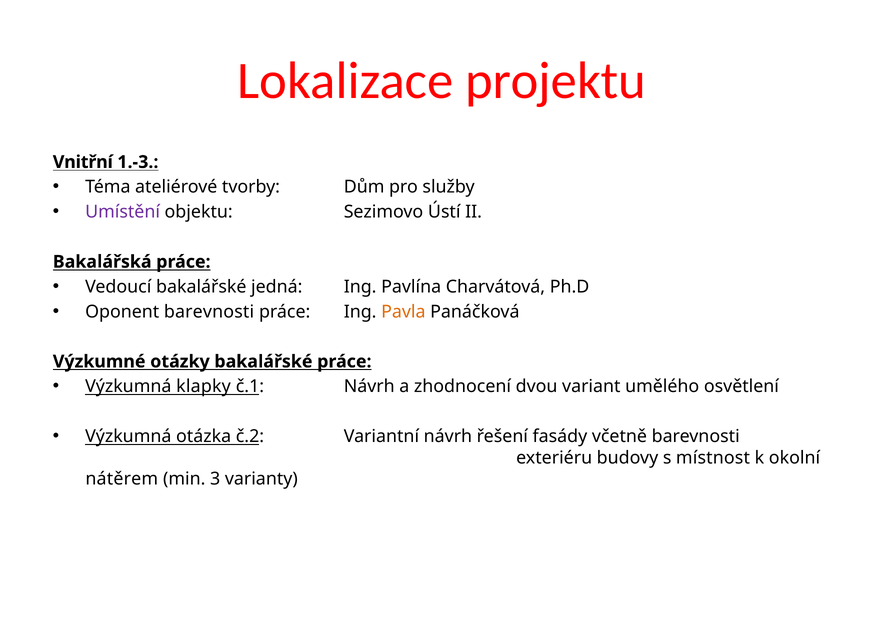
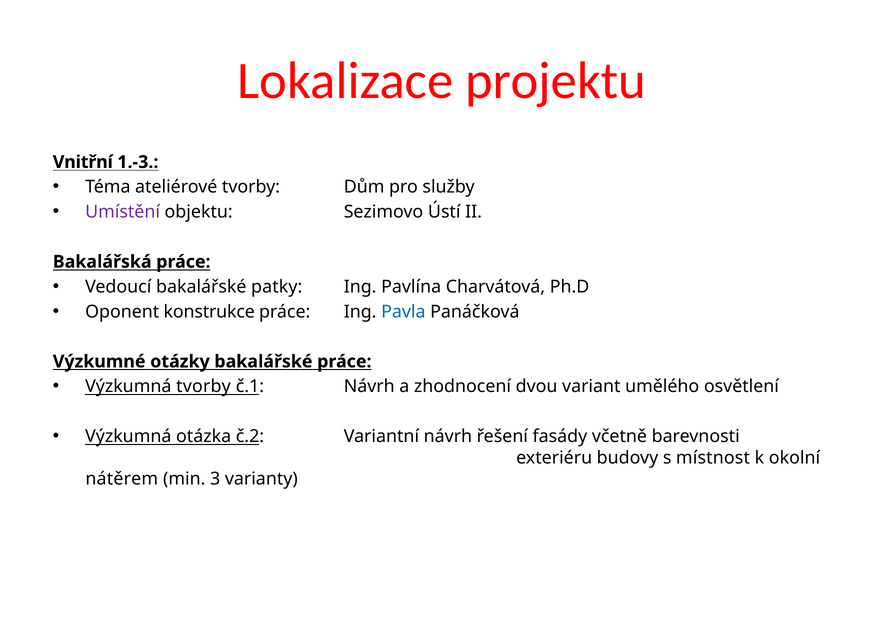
jedná: jedná -> patky (277, 287)
Oponent barevnosti: barevnosti -> konstrukce (209, 312)
Pavla colour: orange -> blue (403, 312)
Výzkumná klapky: klapky -> tvorby (204, 387)
